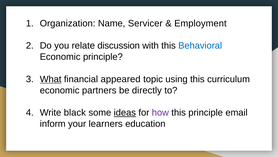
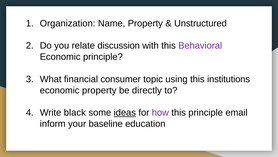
Name Servicer: Servicer -> Property (145, 23)
Employment: Employment -> Unstructured (200, 23)
Behavioral colour: blue -> purple (200, 46)
What underline: present -> none (51, 79)
appeared: appeared -> consumer (121, 79)
curriculum: curriculum -> institutions (229, 79)
economic partners: partners -> property (99, 90)
learners: learners -> baseline (106, 123)
